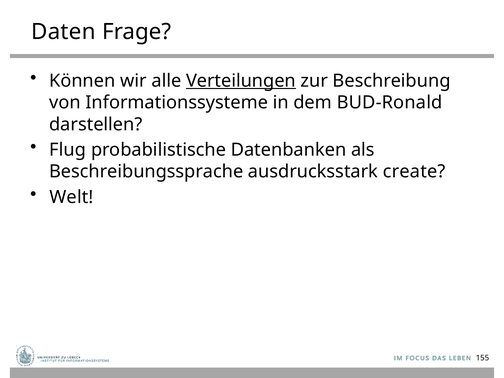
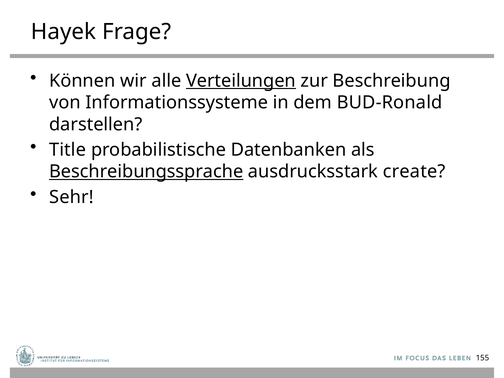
Daten: Daten -> Hayek (64, 32)
Flug: Flug -> Title (68, 150)
Beschreibungssprache underline: none -> present (146, 172)
Welt: Welt -> Sehr (72, 197)
